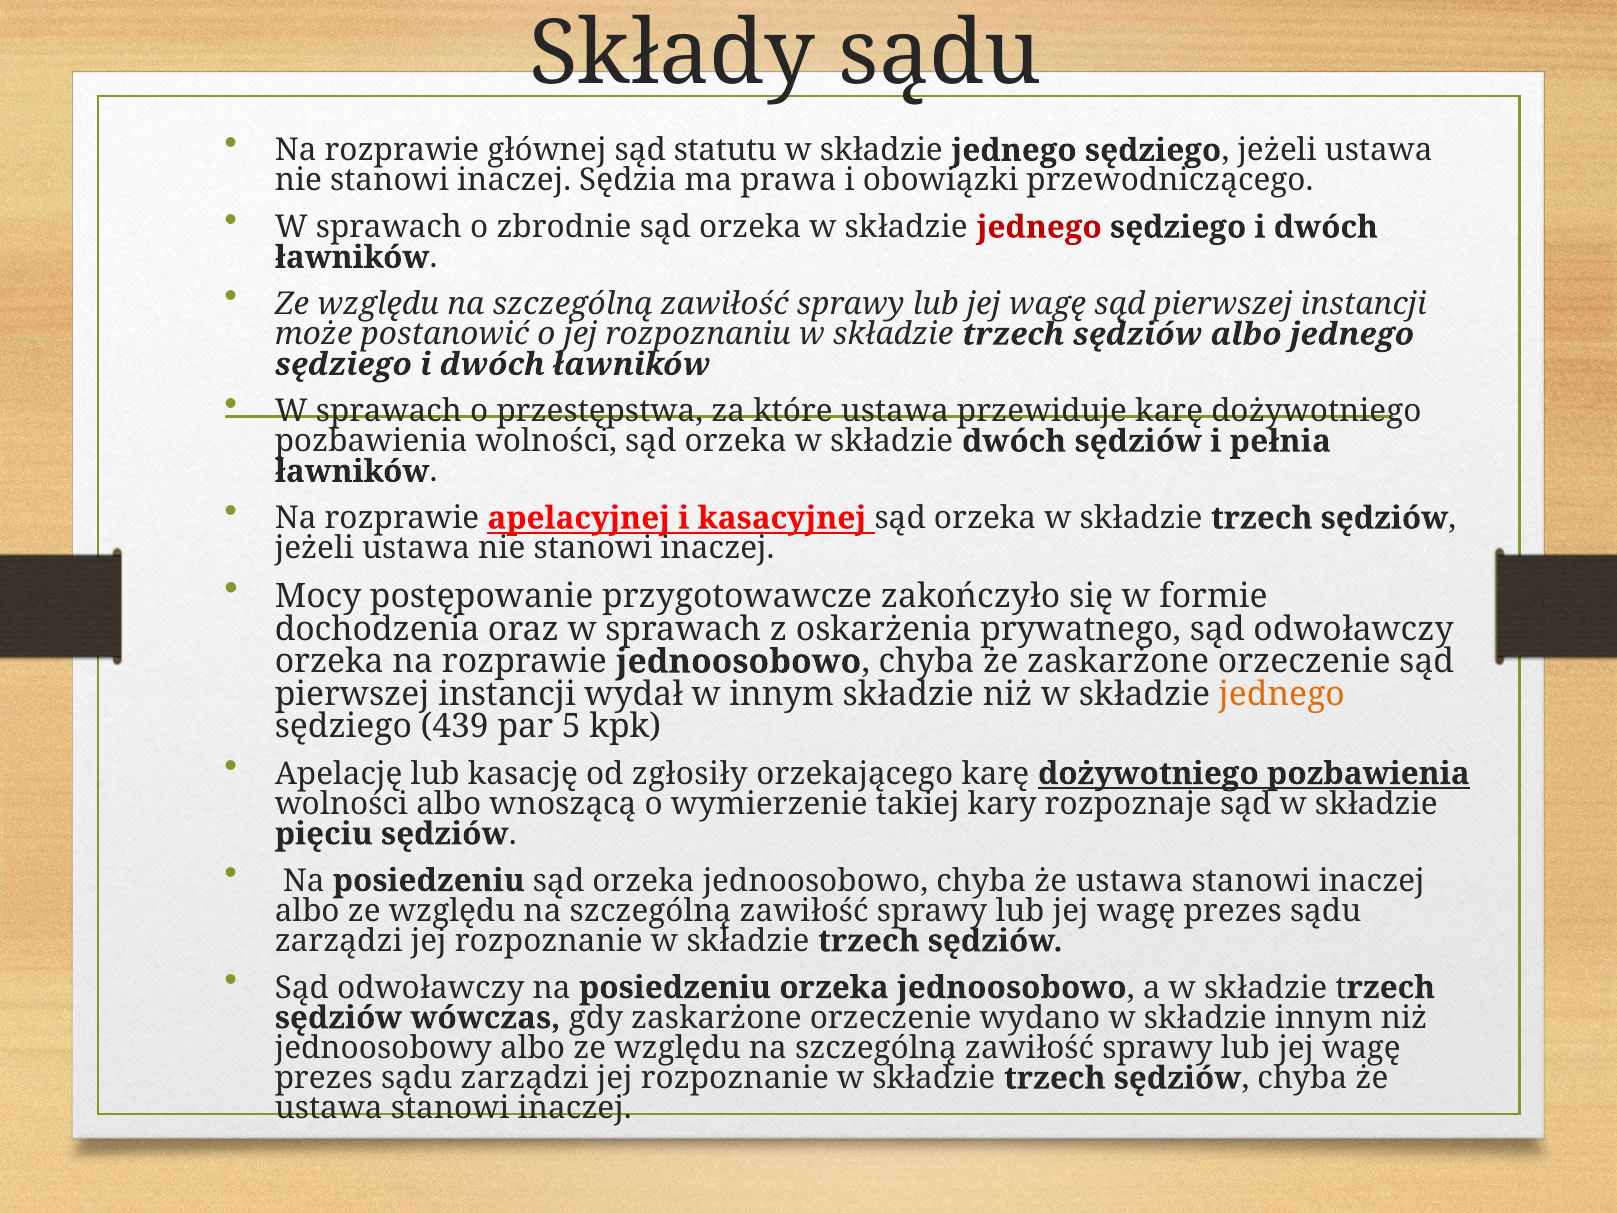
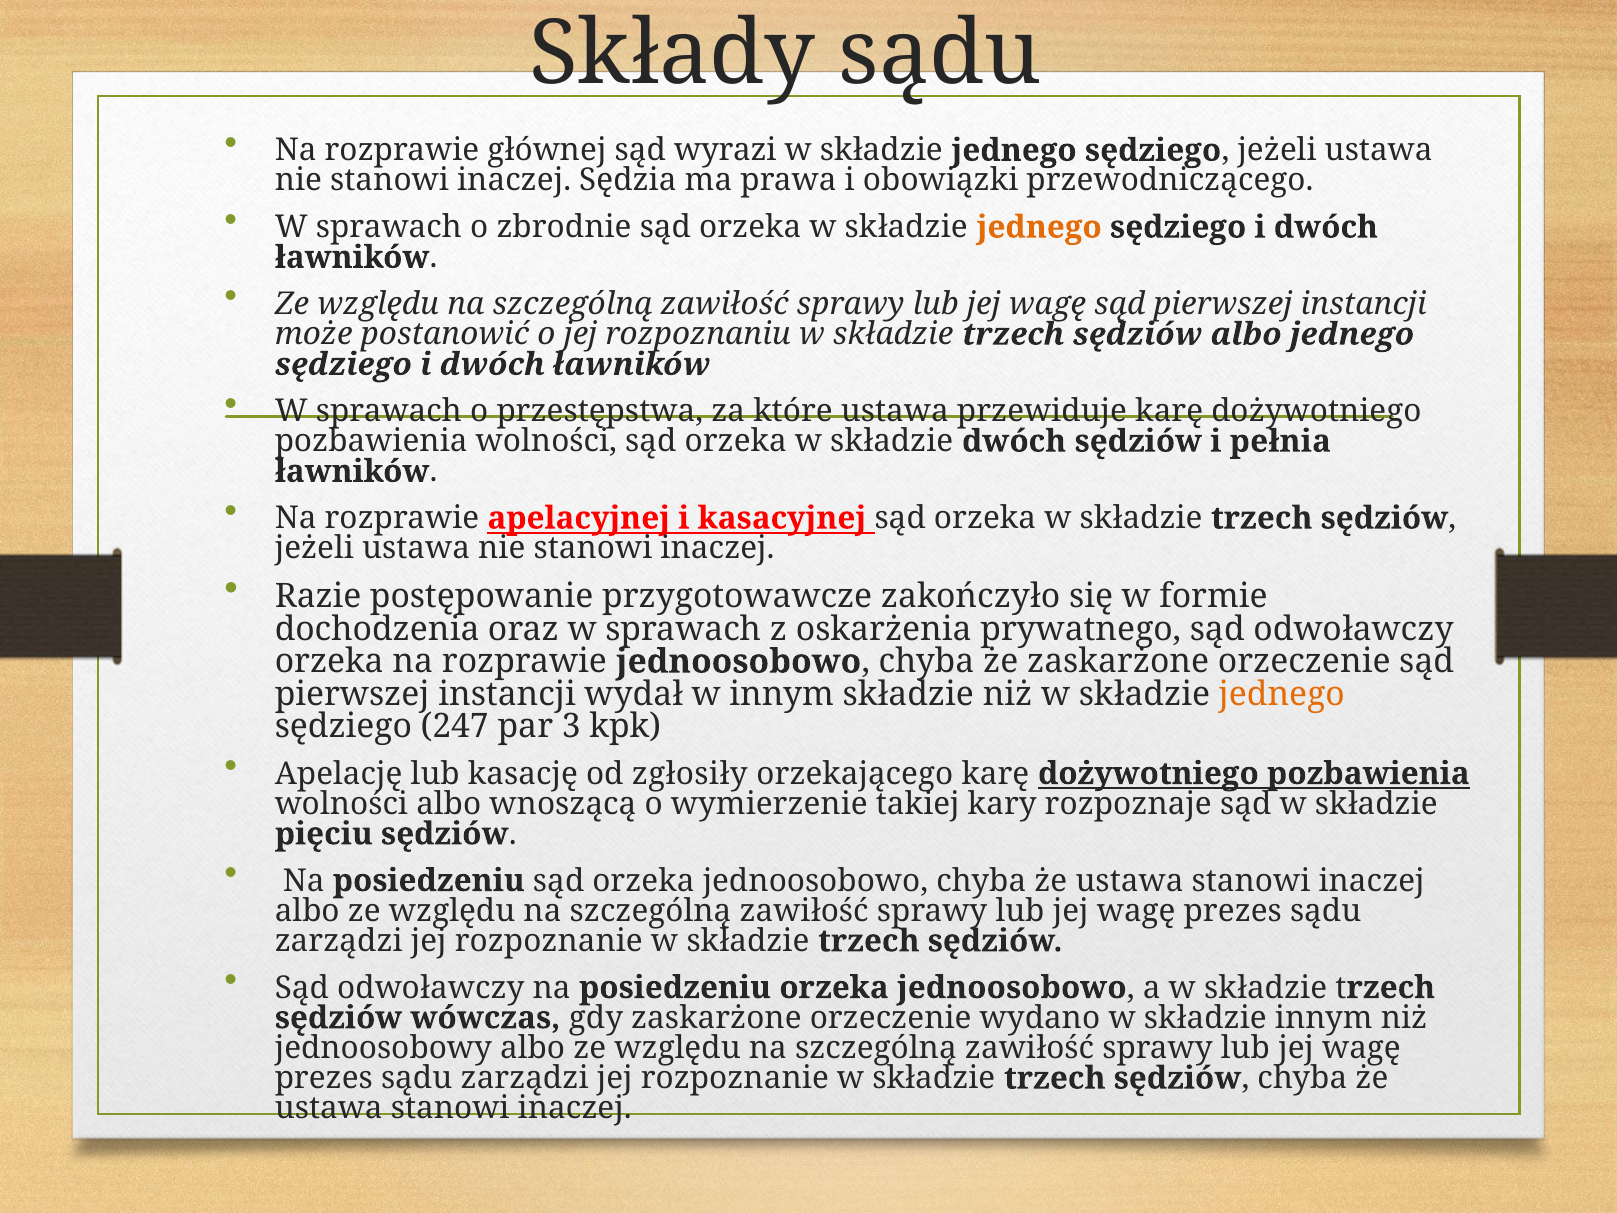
statutu: statutu -> wyrazi (725, 150)
jednego colour: red -> orange (1039, 227)
Mocy: Mocy -> Razie (318, 597)
439: 439 -> 247 (455, 726)
5: 5 -> 3 (571, 726)
